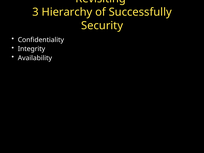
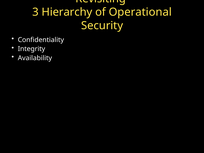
Successfully: Successfully -> Operational (140, 12)
